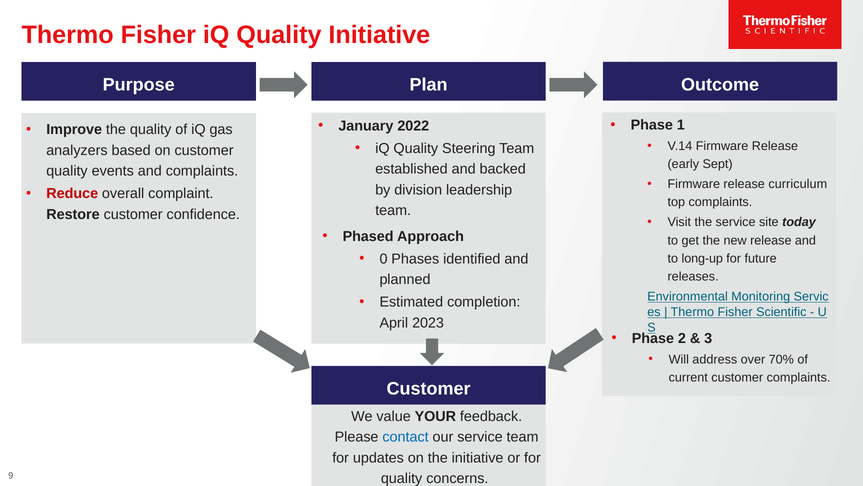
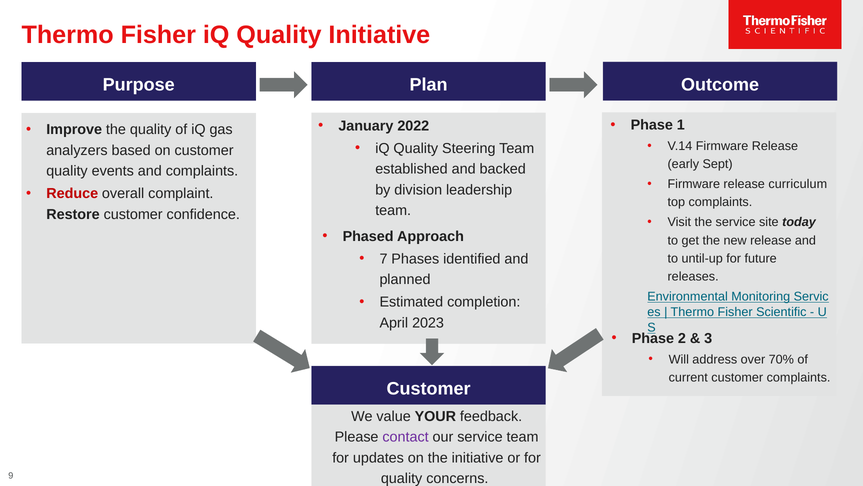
0: 0 -> 7 (383, 259)
long-up: long-up -> until-up (702, 258)
contact colour: blue -> purple (406, 437)
